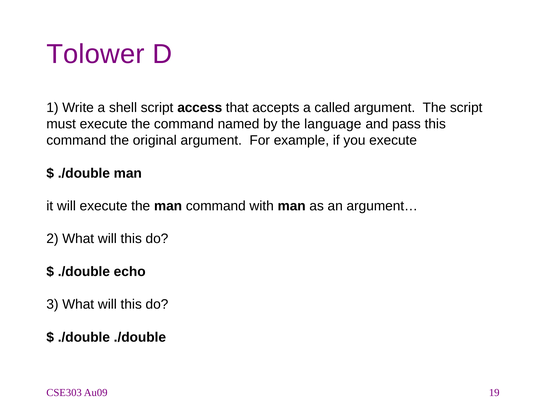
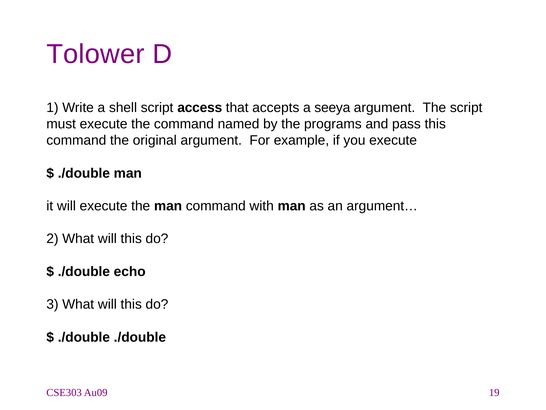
called: called -> seeya (332, 107)
language: language -> programs (333, 124)
